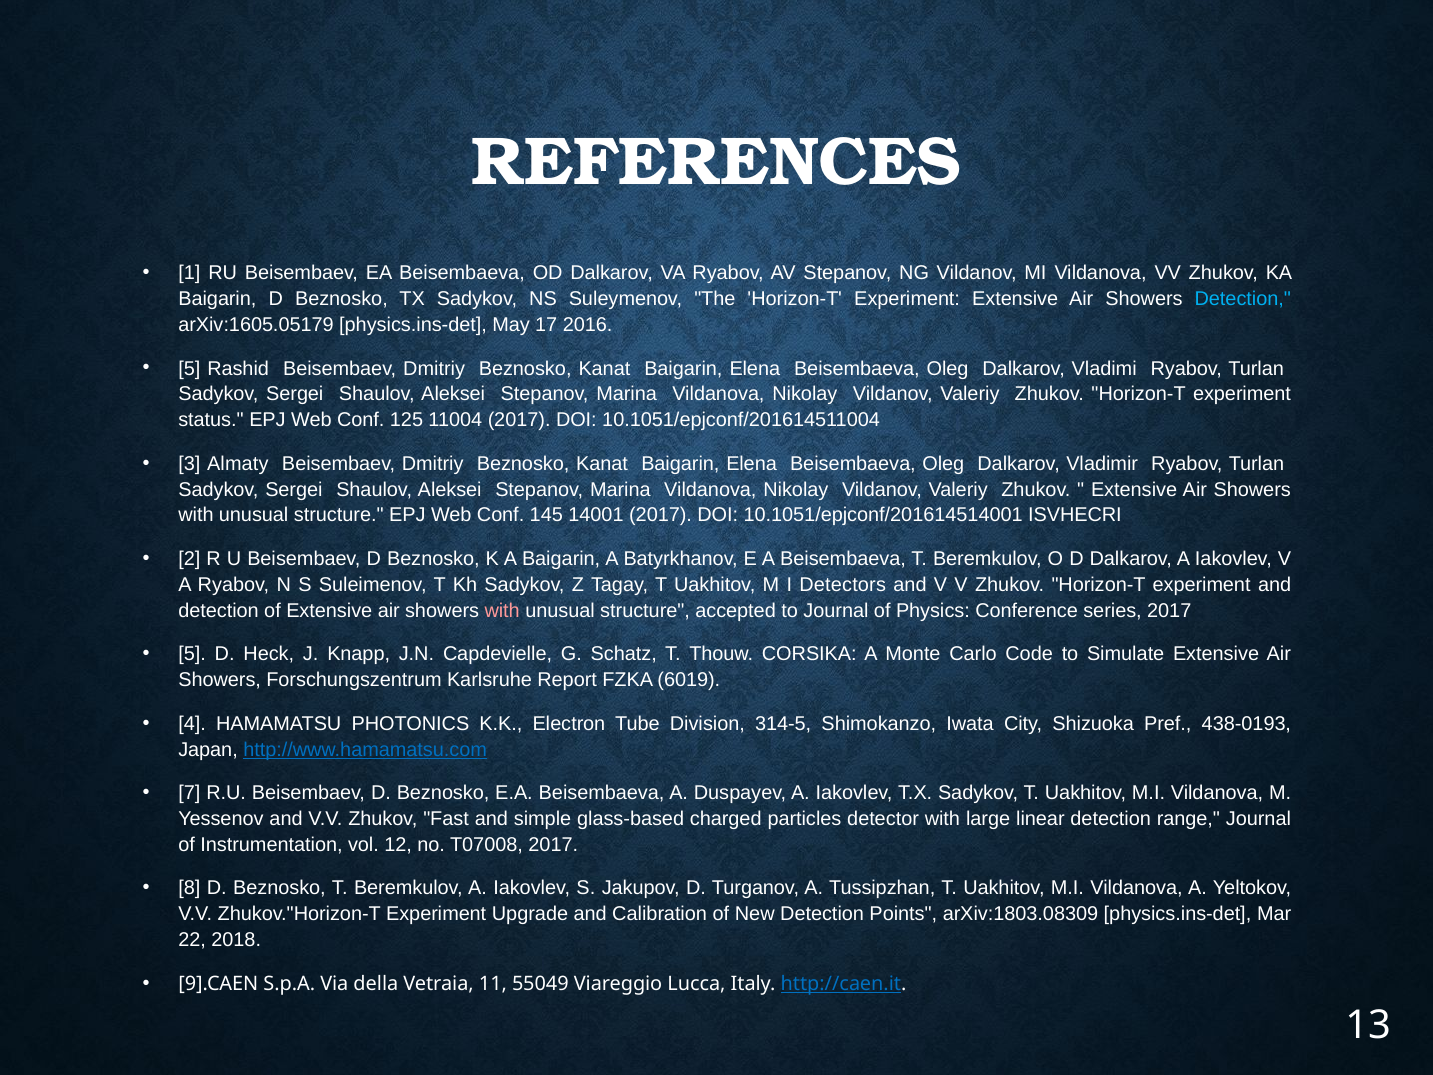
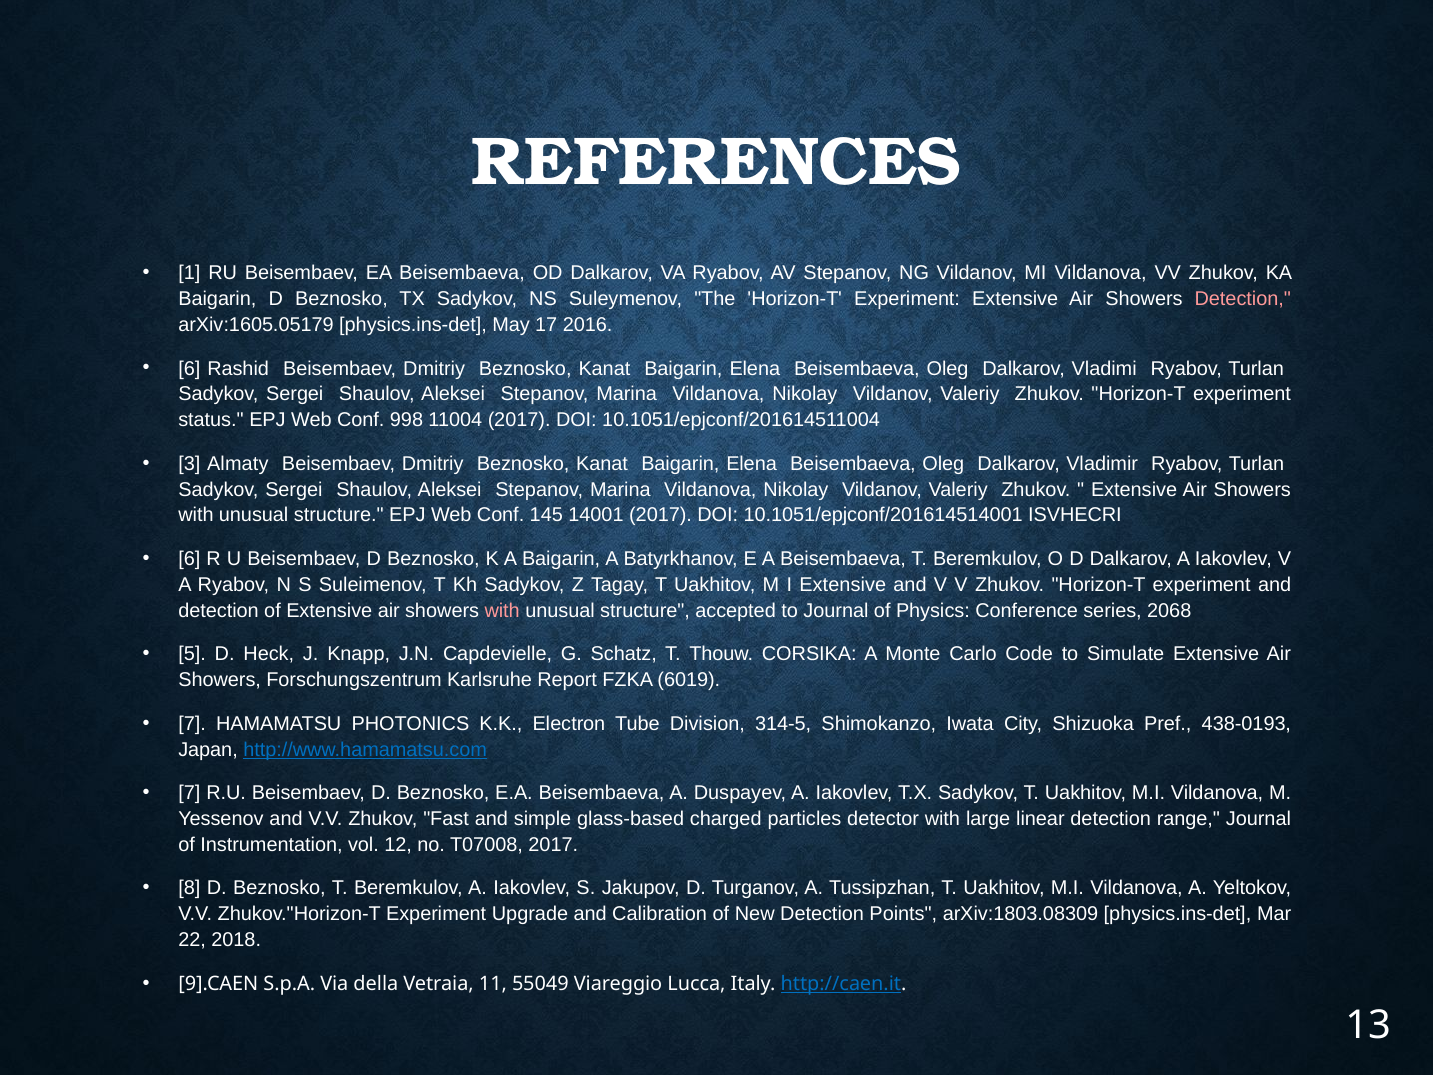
Detection colour: light blue -> pink (1243, 299)
5: 5 -> 6 (189, 368)
125: 125 -> 998 (406, 420)
2: 2 -> 6 (189, 559)
I Detectors: Detectors -> Extensive (843, 585)
series 2017: 2017 -> 2068 (1169, 610)
4: 4 -> 7 (192, 724)
